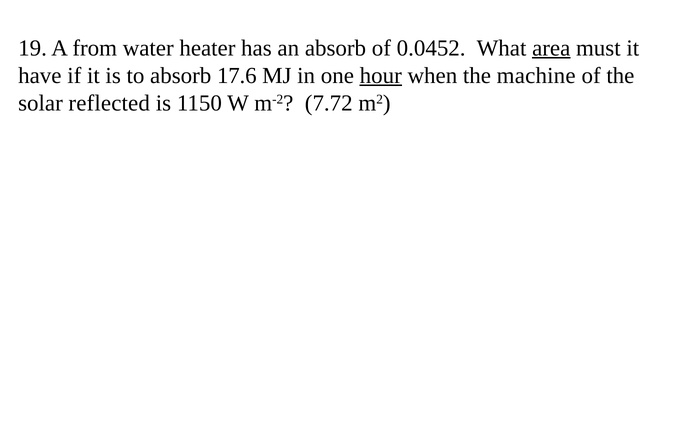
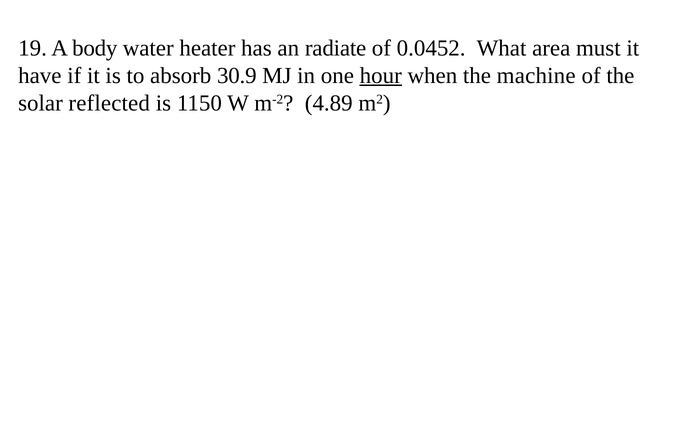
from: from -> body (95, 48)
an absorb: absorb -> radiate (336, 48)
area underline: present -> none (551, 48)
17.6: 17.6 -> 30.9 (237, 76)
7.72: 7.72 -> 4.89 (329, 103)
